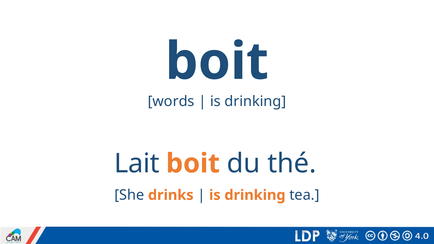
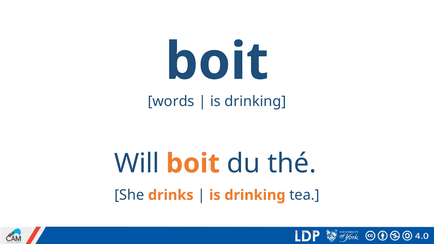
Lait: Lait -> Will (137, 164)
